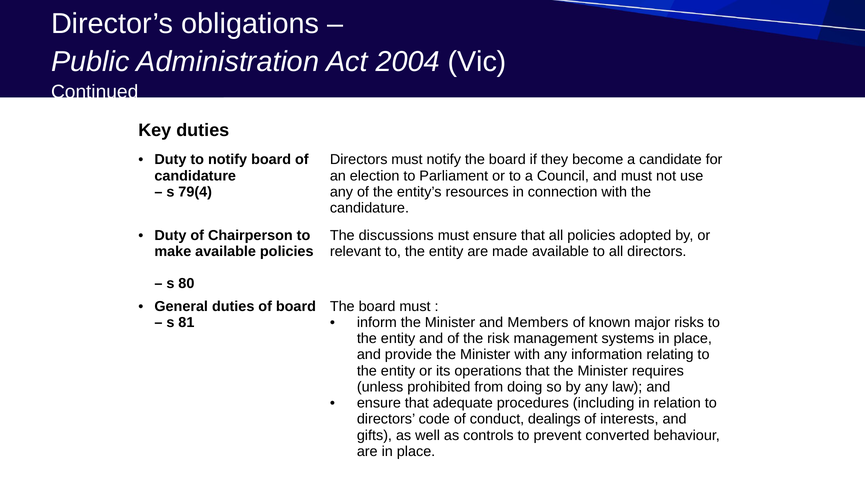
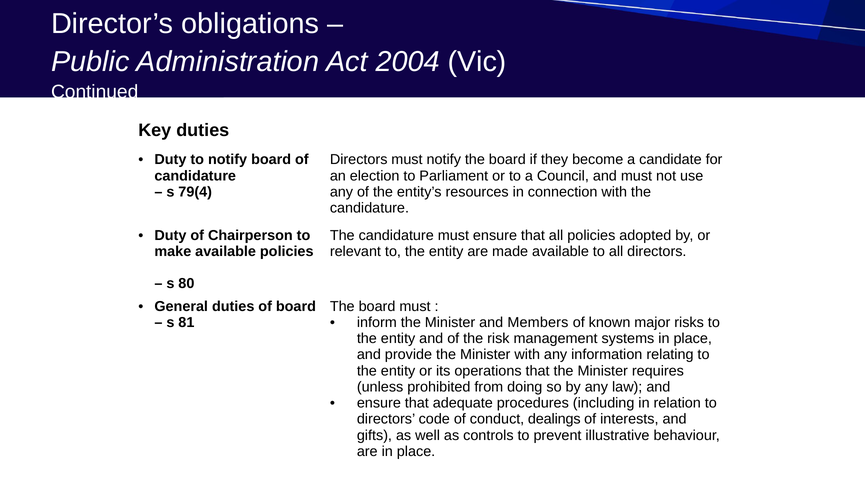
discussions: discussions -> candidature (396, 236)
converted: converted -> illustrative (617, 436)
